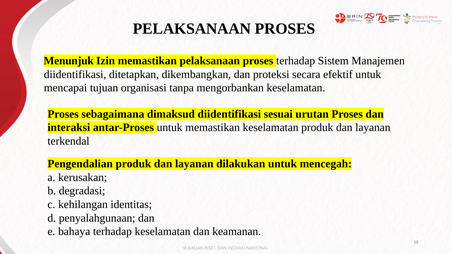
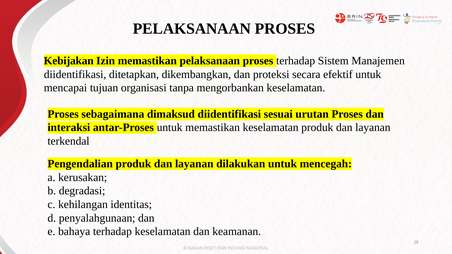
Menunjuk: Menunjuk -> Kebijakan (69, 61)
